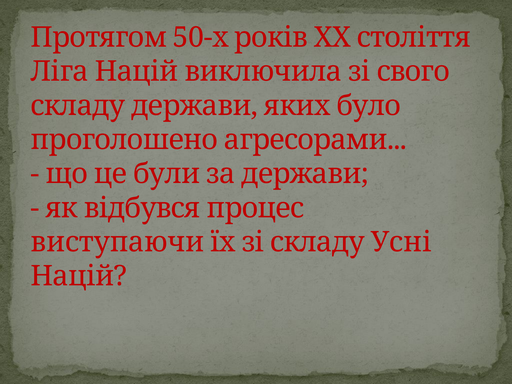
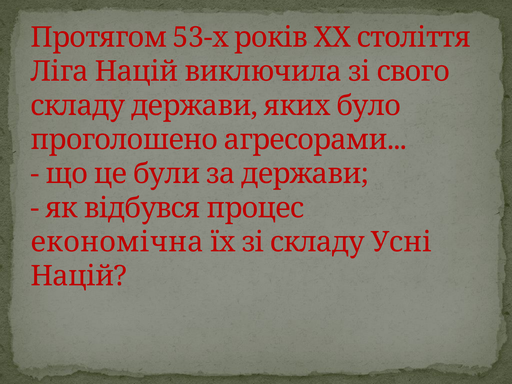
50-х: 50-х -> 53-х (201, 37)
виступаючи: виступаючи -> економічна (117, 242)
